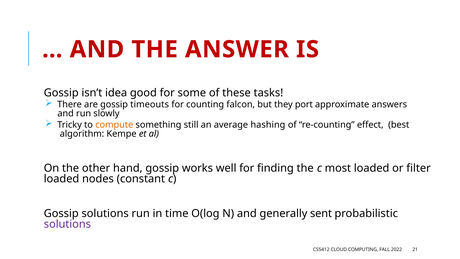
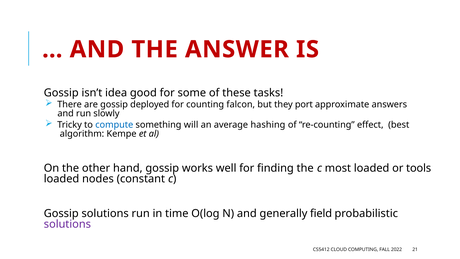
timeouts: timeouts -> deployed (150, 104)
compute colour: orange -> blue (114, 125)
still: still -> will (191, 125)
filter: filter -> tools (419, 168)
sent: sent -> field (321, 213)
